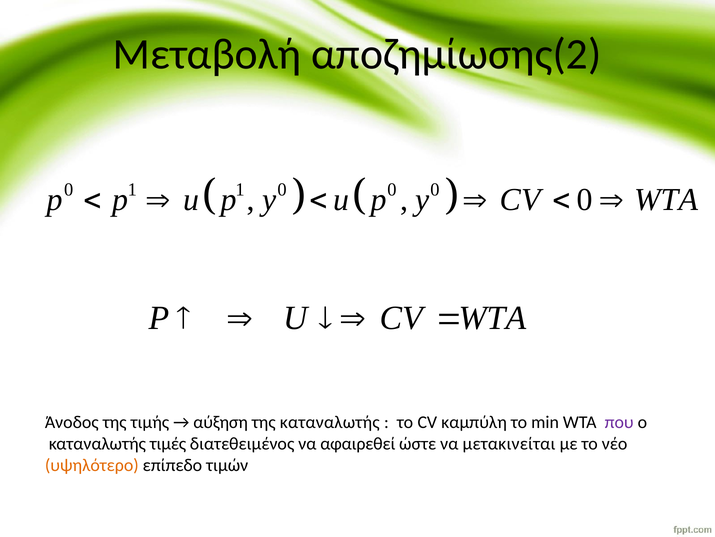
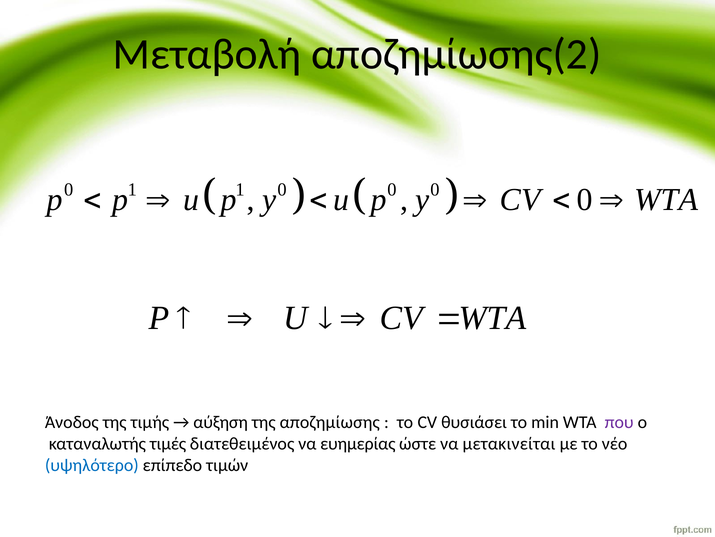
της καταναλωτής: καταναλωτής -> αποζημίωσης (330, 422)
καμπύλη: καμπύλη -> θυσιάσει (474, 422)
αφαιρεθεί: αφαιρεθεί -> ευημερίας (358, 443)
υψηλότερο colour: orange -> blue (92, 465)
